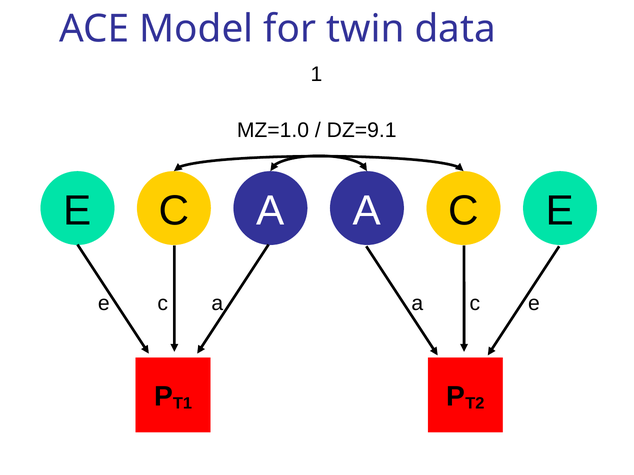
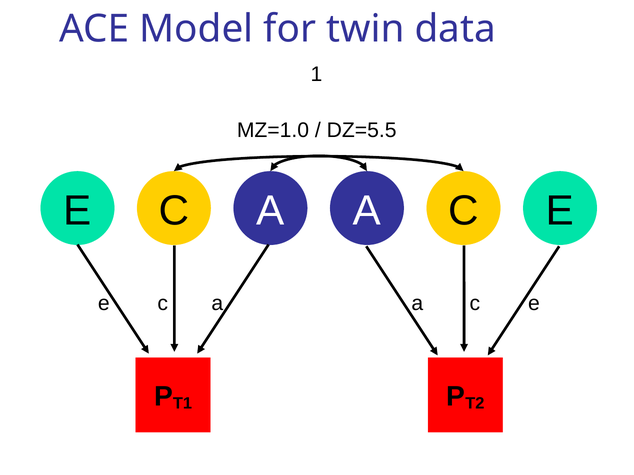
DZ=9.1: DZ=9.1 -> DZ=5.5 (362, 130)
